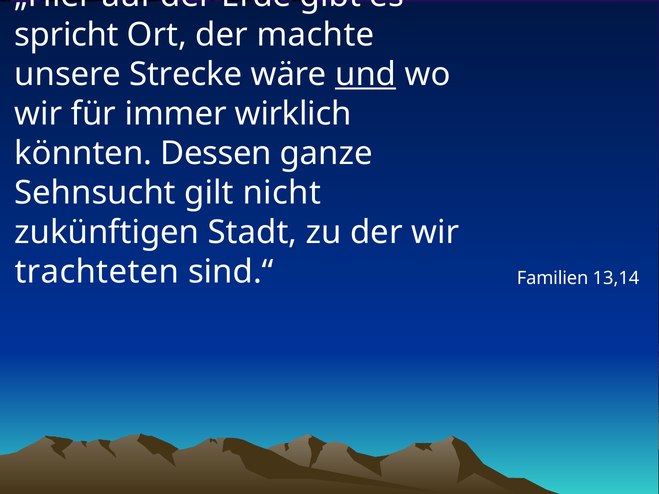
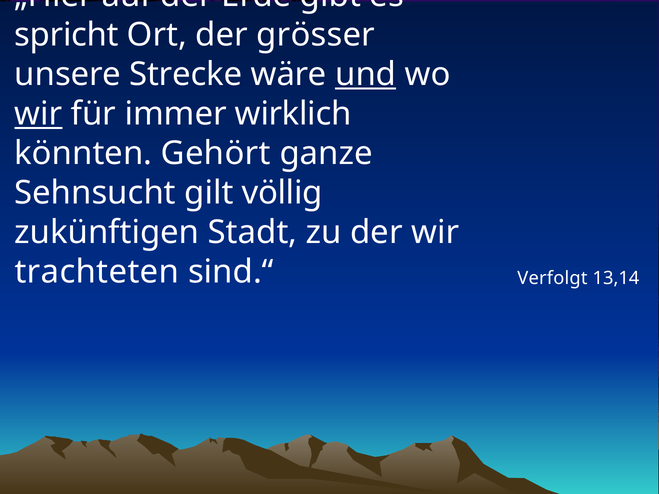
machte: machte -> grösser (316, 35)
wir underline: none -> present (38, 114)
Dessen: Dessen -> Gehört (216, 154)
nicht: nicht -> völlig (282, 193)
Familien: Familien -> Verfolgt (552, 278)
